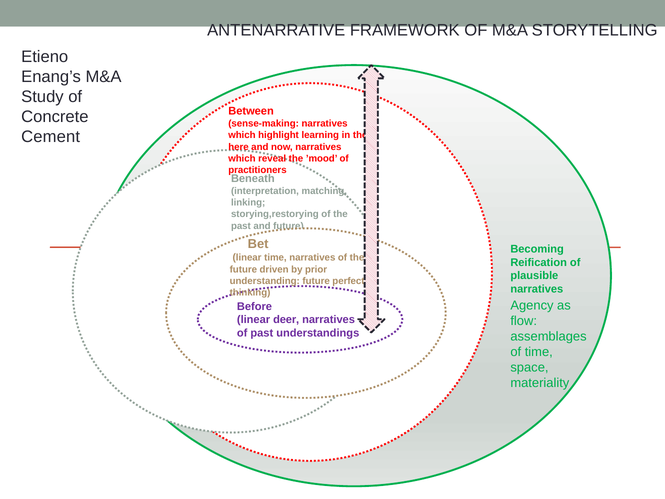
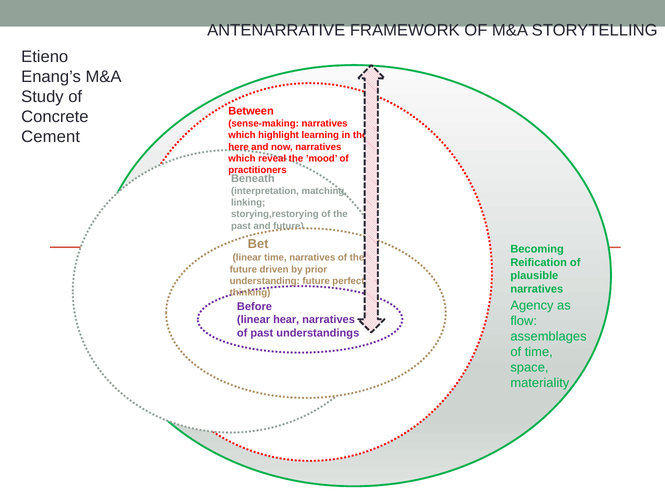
deer: deer -> hear (286, 320)
